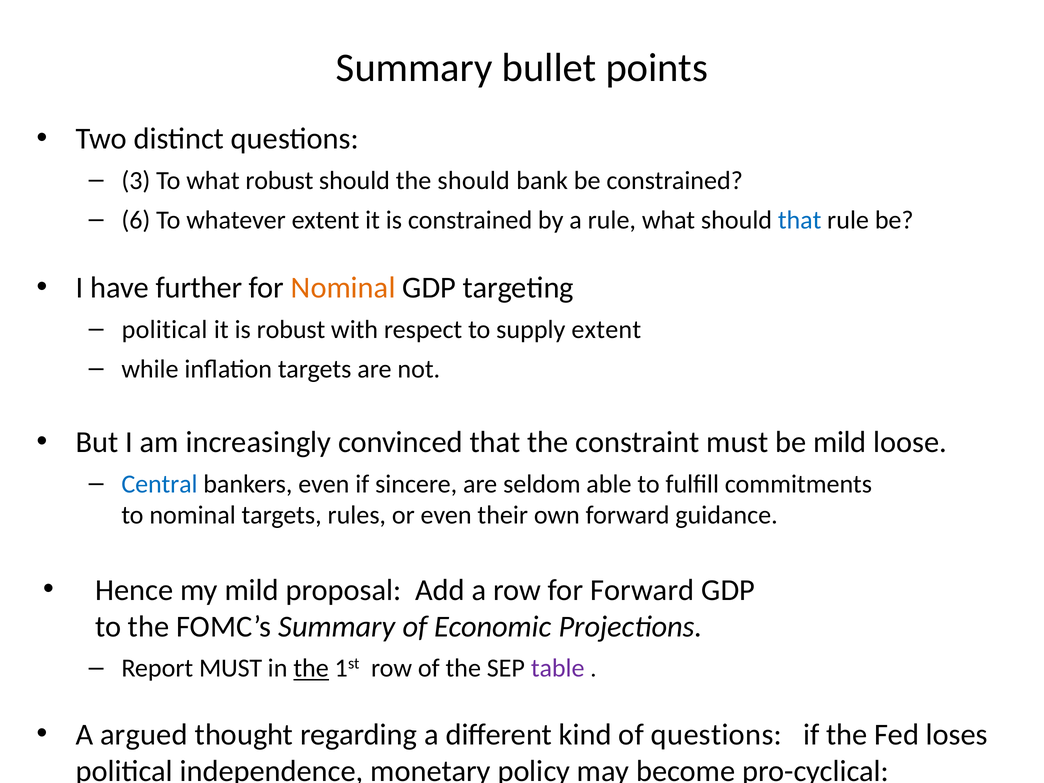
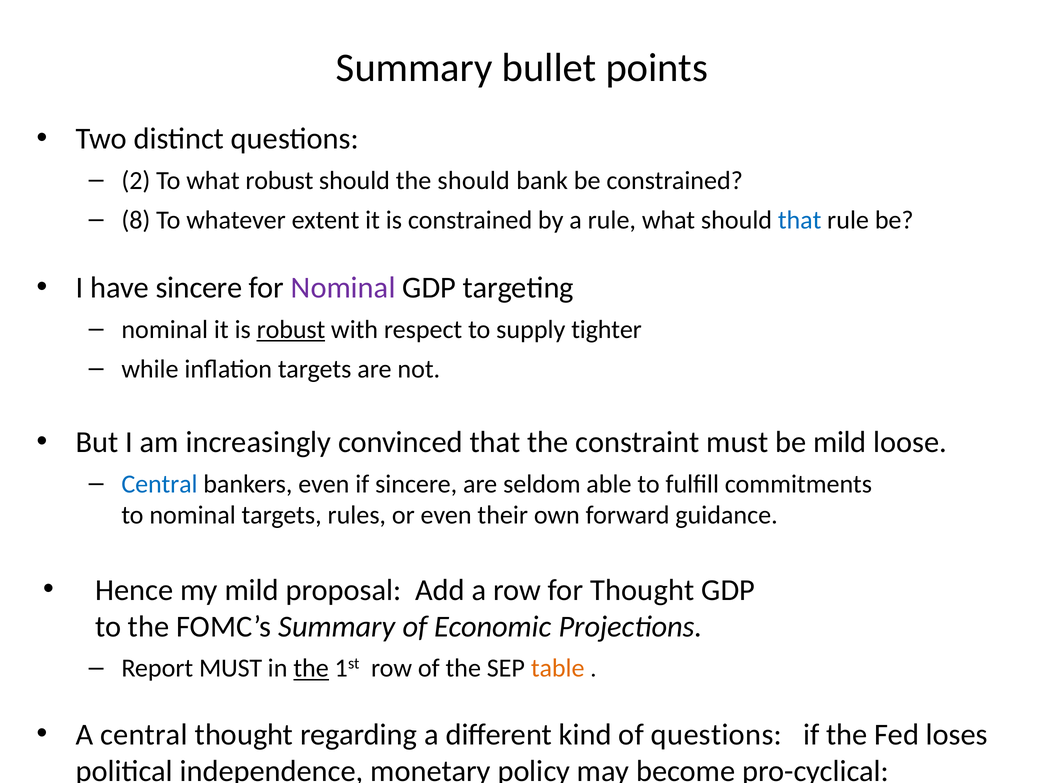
3: 3 -> 2 (136, 180)
6: 6 -> 8 (136, 220)
have further: further -> sincere (199, 288)
Nominal colour: orange -> purple (343, 288)
political: political -> nominal (165, 330)
robust underline: none -> present (291, 330)
supply extent: extent -> tighter (607, 330)
for Forward: Forward -> Thought (642, 590)
table colour: purple -> orange (558, 668)
A argued: argued -> central (144, 735)
